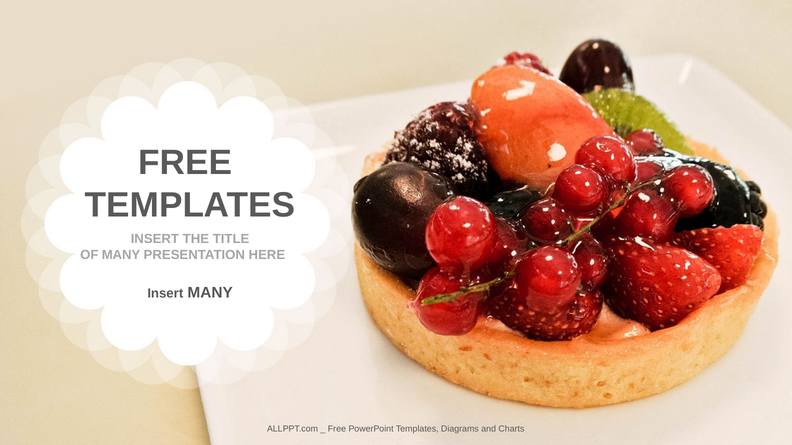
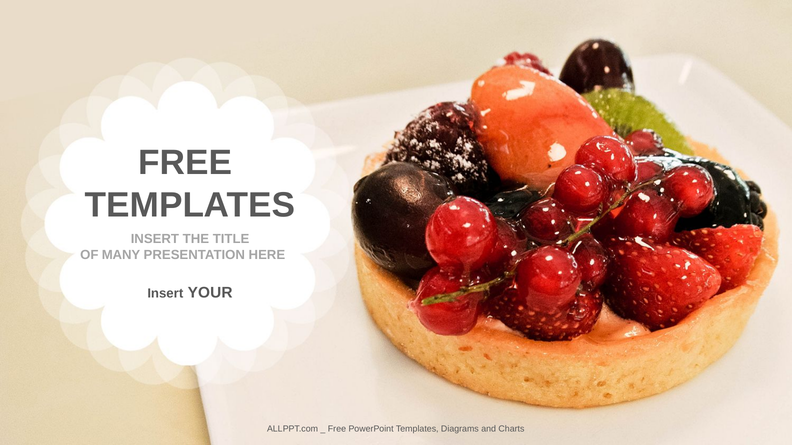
Insert MANY: MANY -> YOUR (210, 293)
